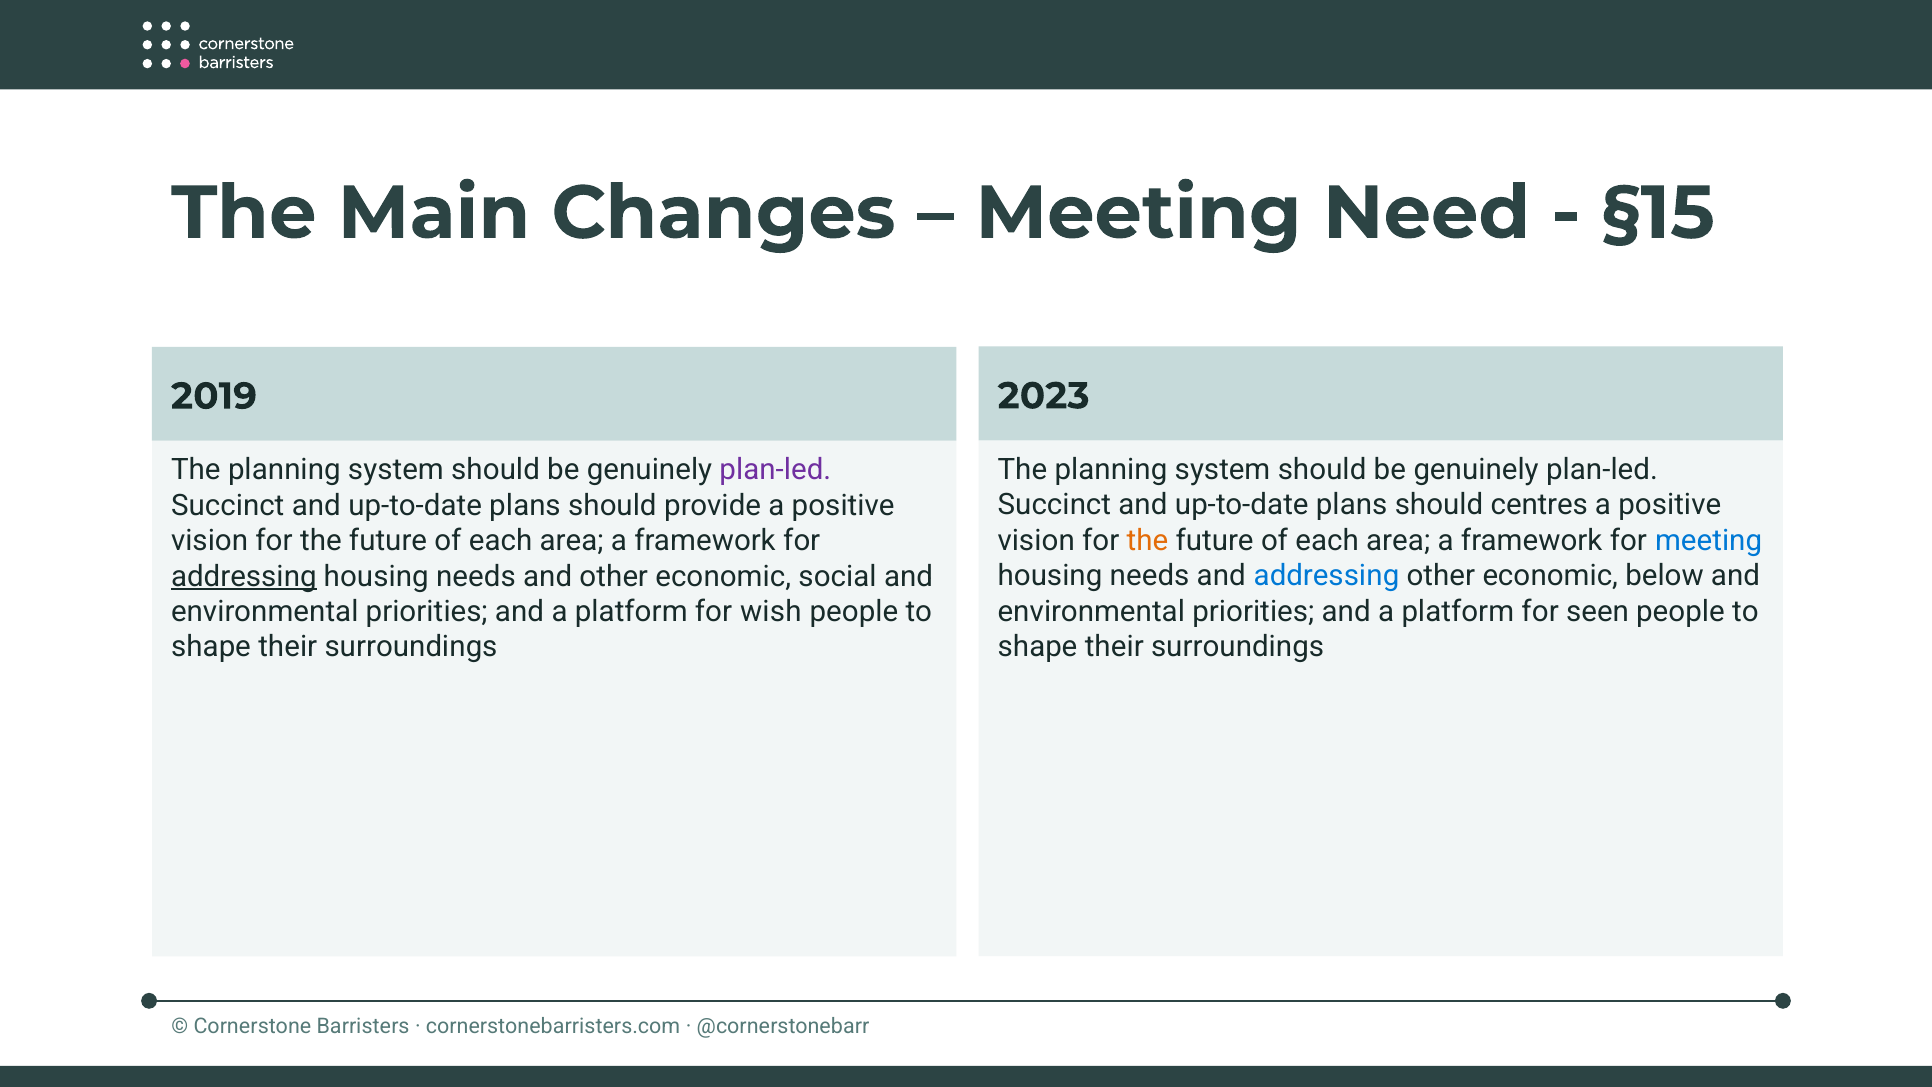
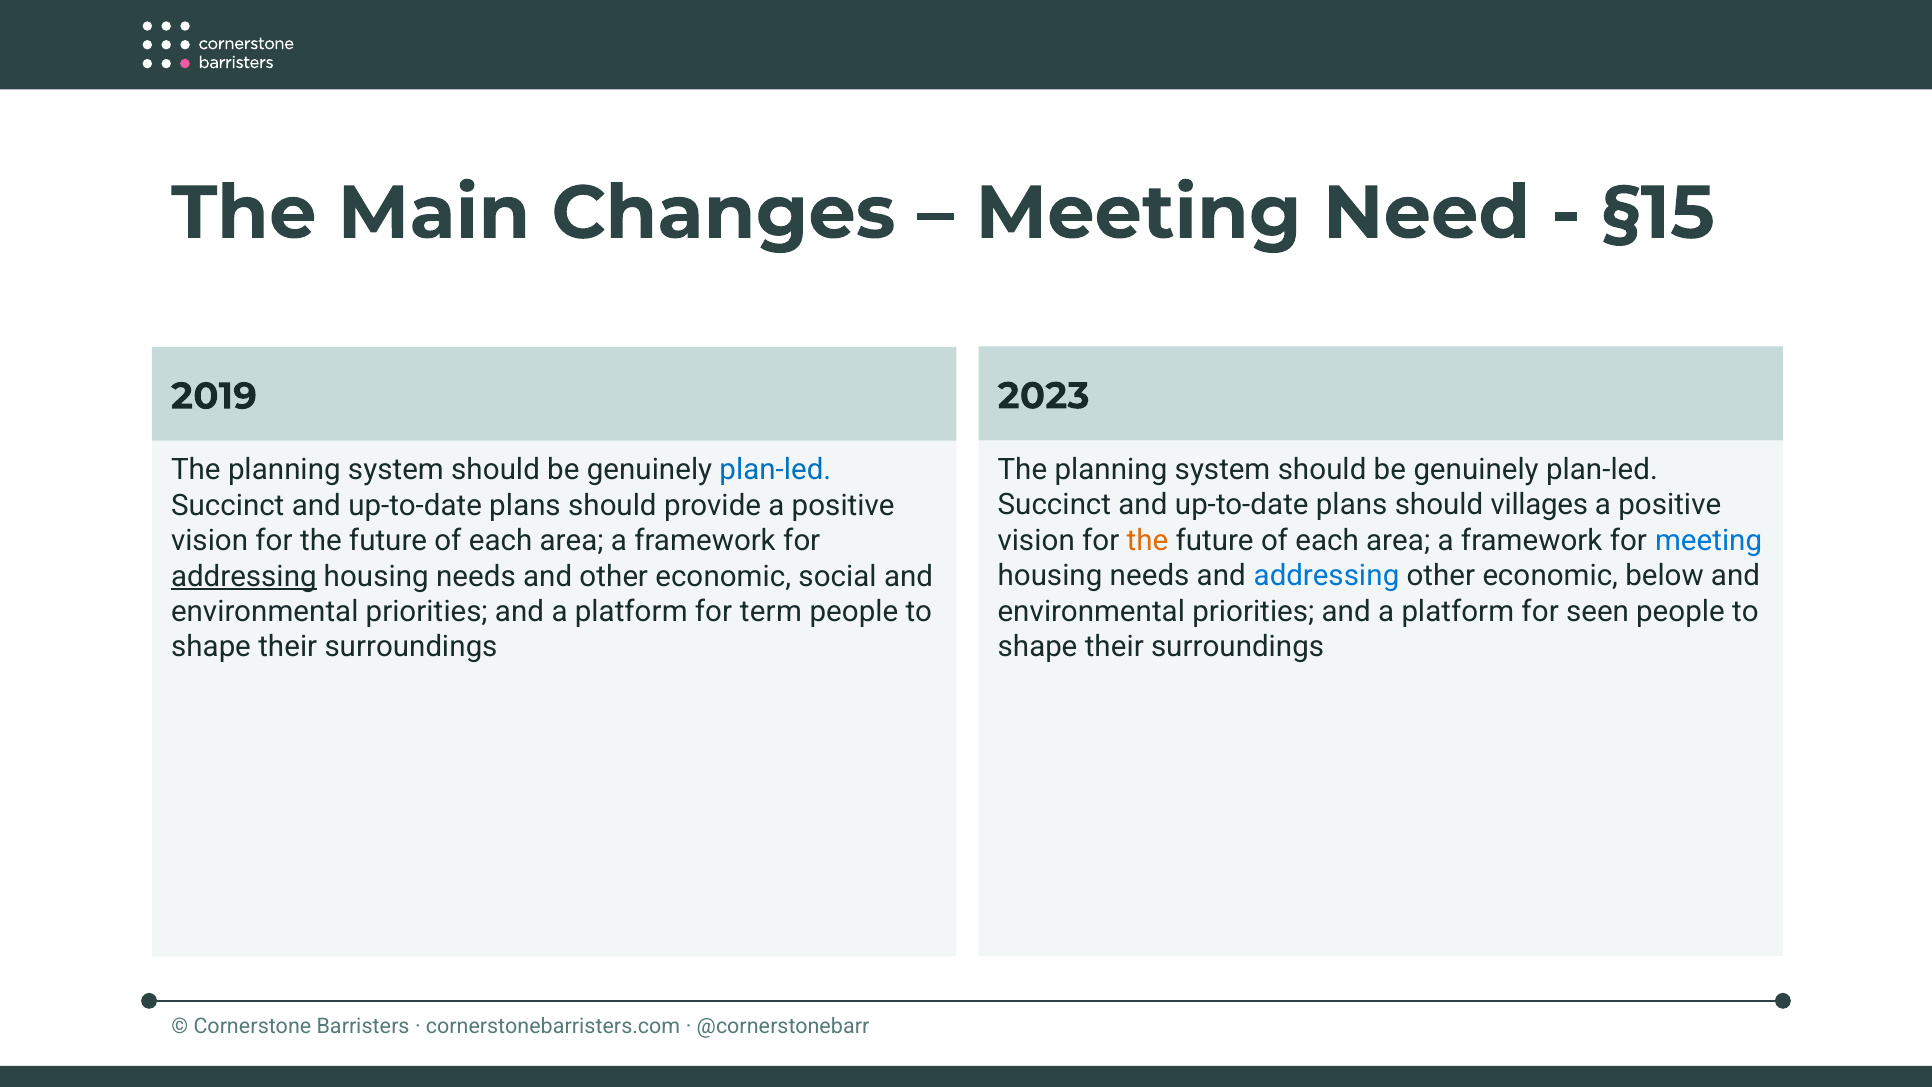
plan-led colour: purple -> blue (775, 470)
centres: centres -> villages (1539, 505)
wish: wish -> term (771, 612)
